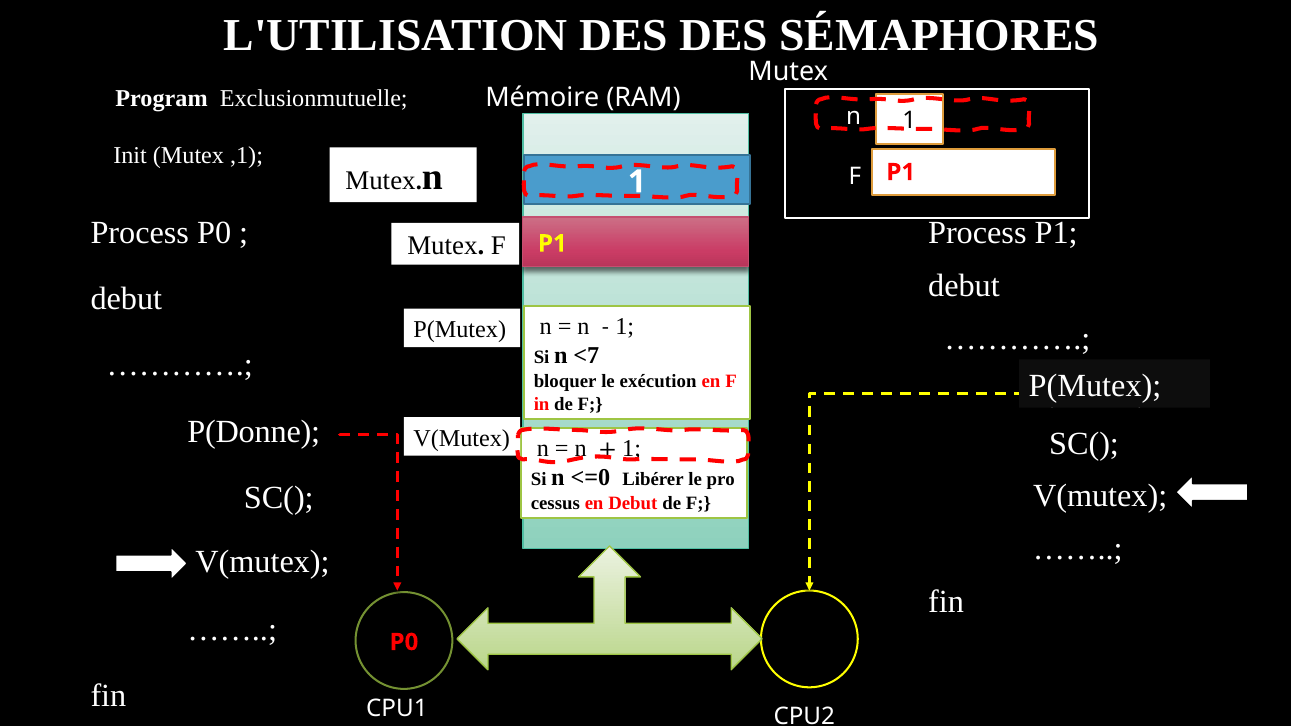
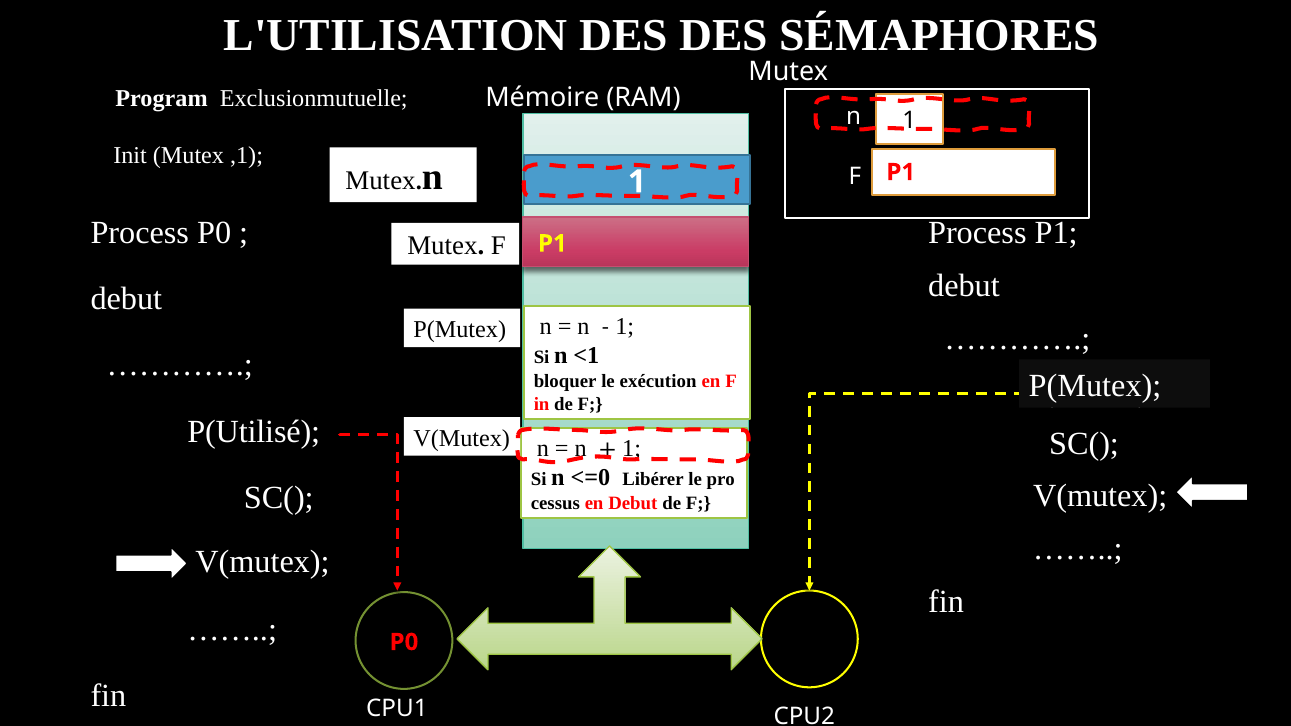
<7: <7 -> <1 (586, 356)
P(Donne: P(Donne -> P(Utilisé (254, 431)
